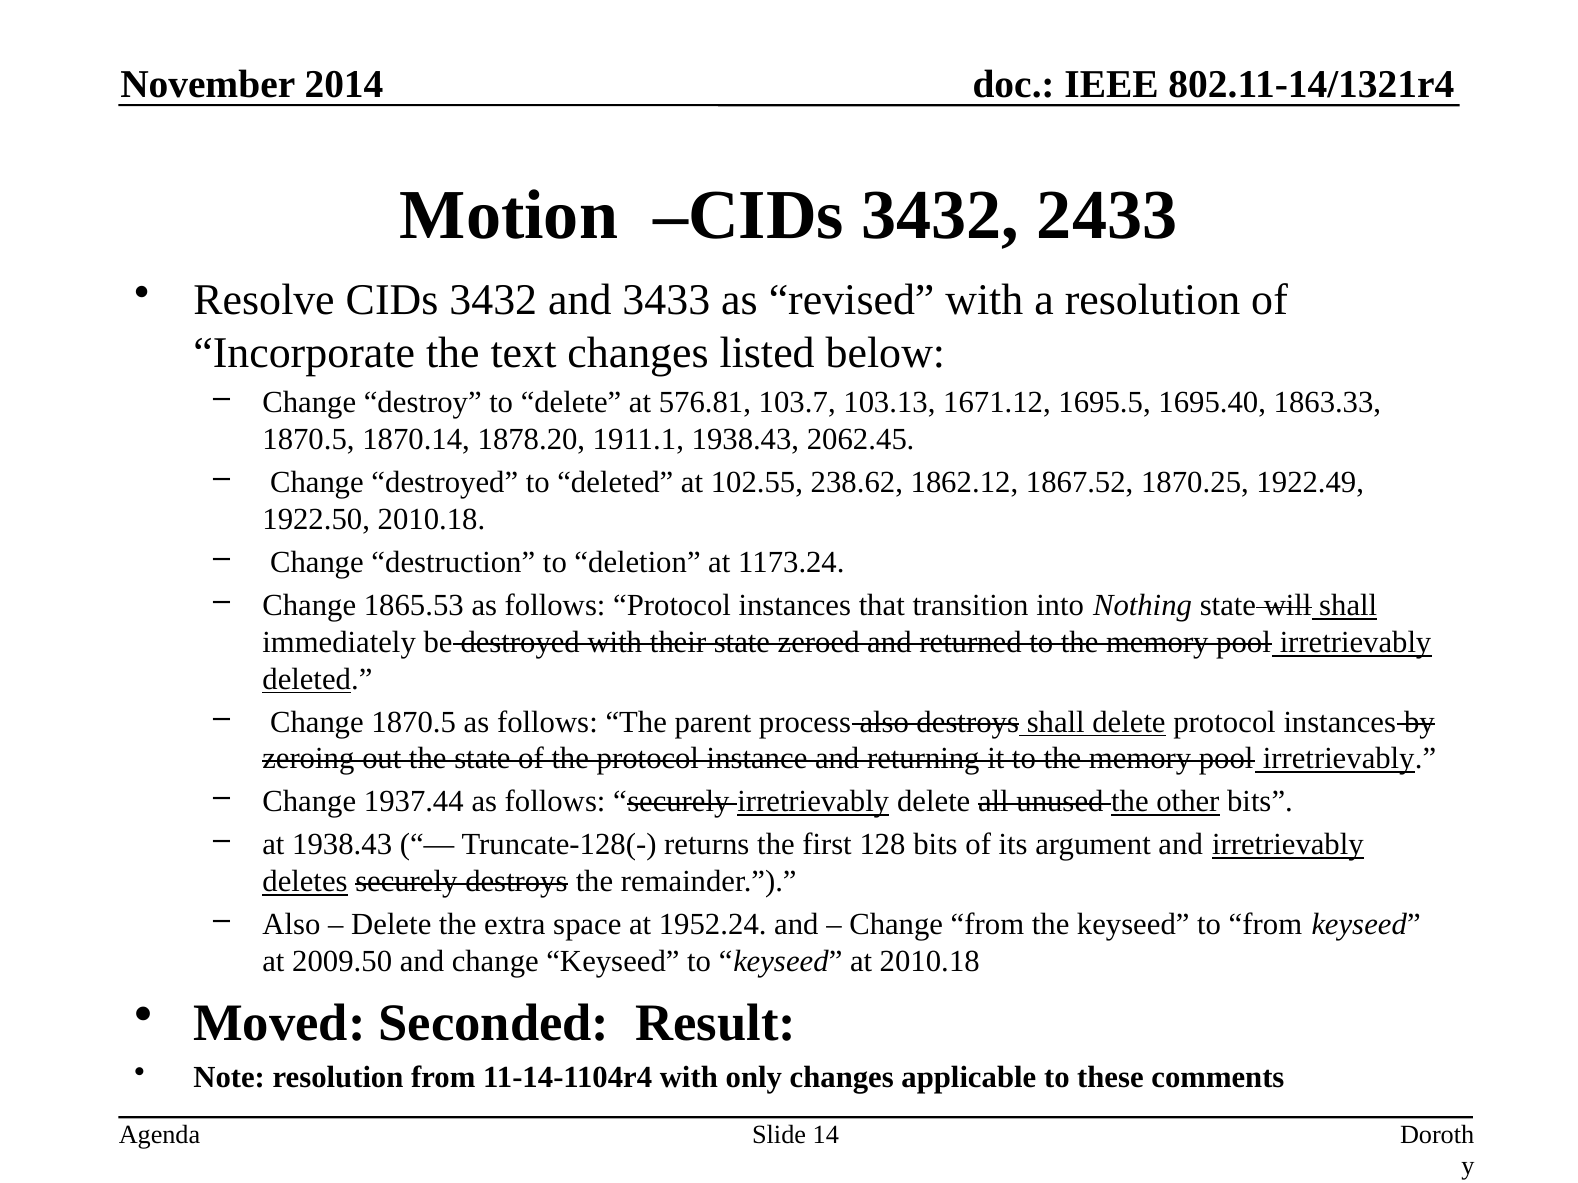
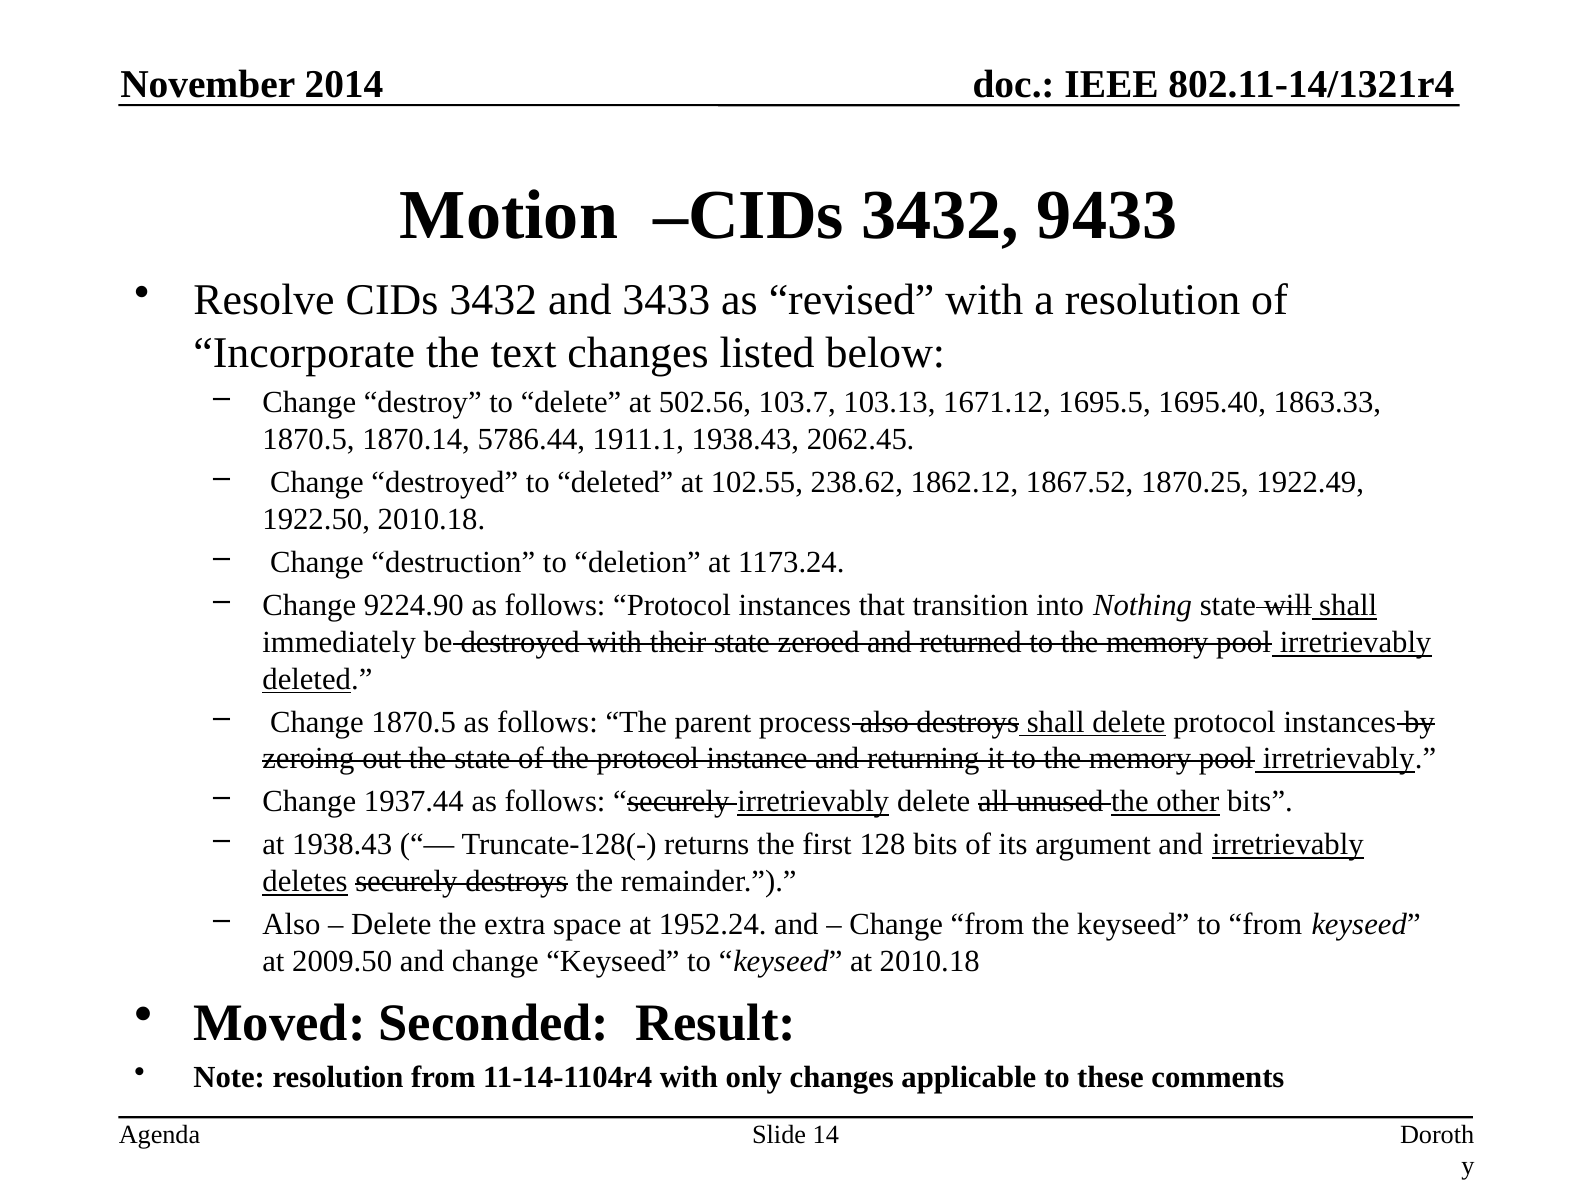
2433: 2433 -> 9433 (1107, 215)
576.81: 576.81 -> 502.56 (705, 403)
1878.20: 1878.20 -> 5786.44 (531, 440)
1865.53: 1865.53 -> 9224.90 (414, 606)
